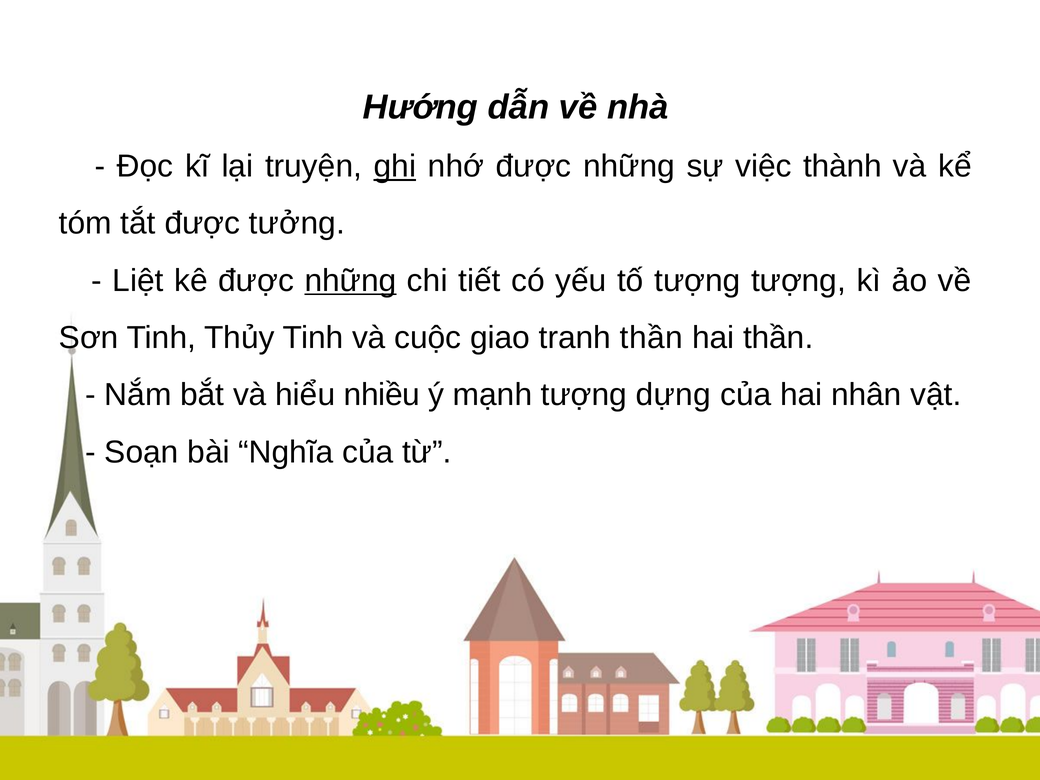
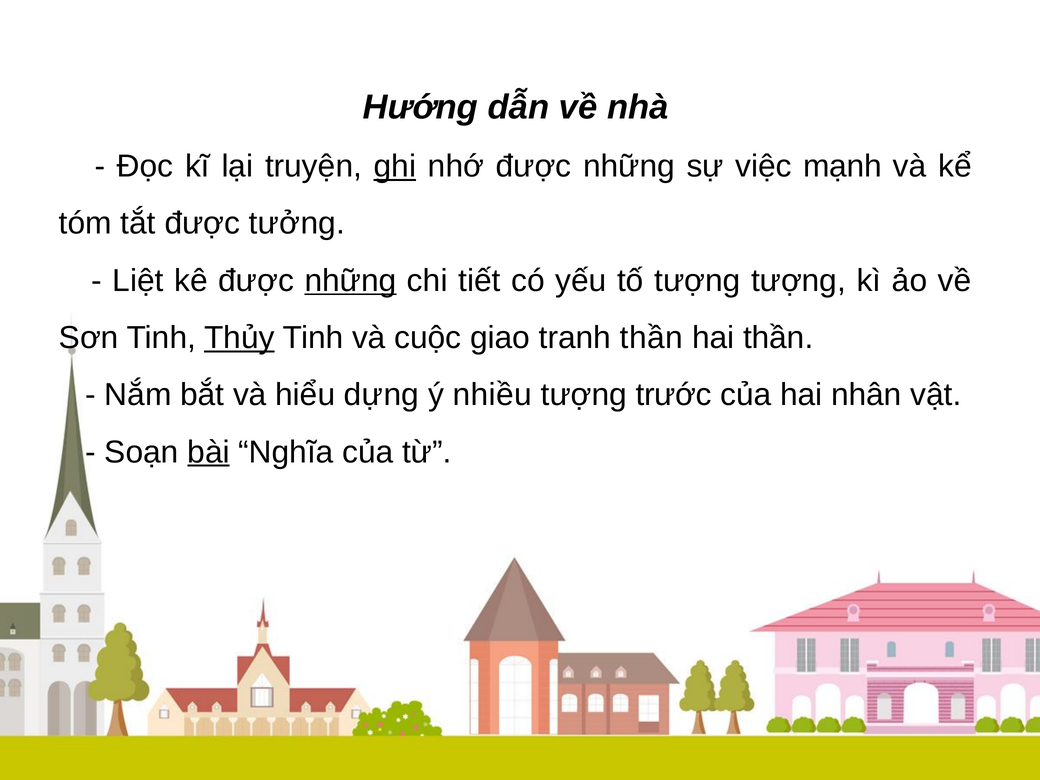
thành: thành -> mạnh (843, 166)
Thủy underline: none -> present (239, 338)
nhiều: nhiều -> dựng (382, 395)
mạnh: mạnh -> nhiều (492, 395)
dựng: dựng -> trước (674, 395)
bài underline: none -> present (209, 452)
